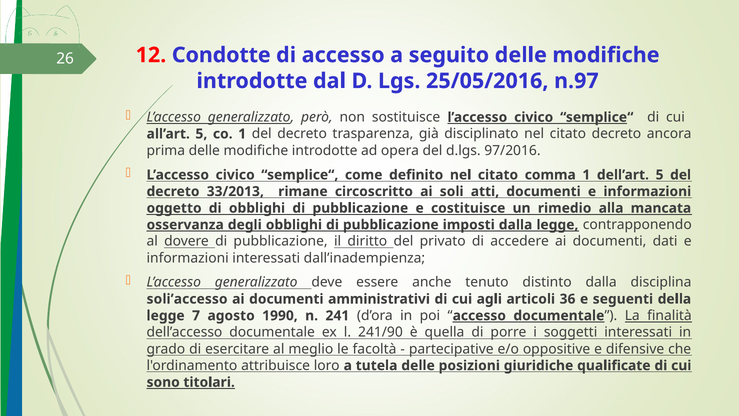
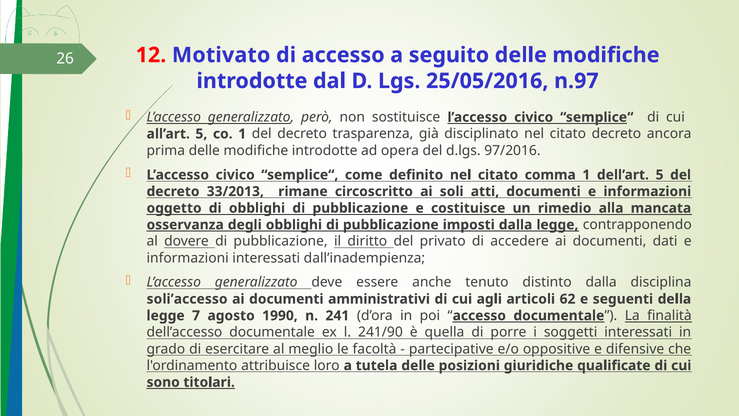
Condotte: Condotte -> Motivato (221, 55)
36: 36 -> 62 (568, 299)
